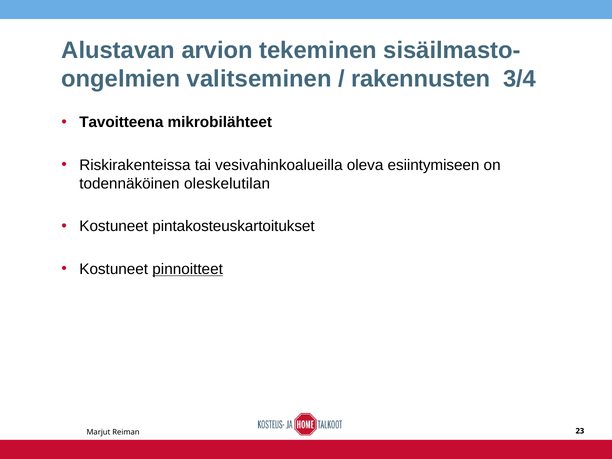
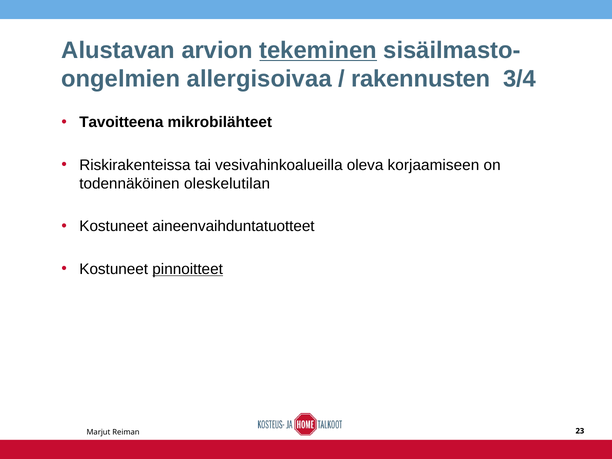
tekeminen underline: none -> present (318, 50)
valitseminen: valitseminen -> allergisoivaa (259, 79)
esiintymiseen: esiintymiseen -> korjaamiseen (433, 165)
pintakosteuskartoitukset: pintakosteuskartoitukset -> aineenvaihduntatuotteet (233, 226)
